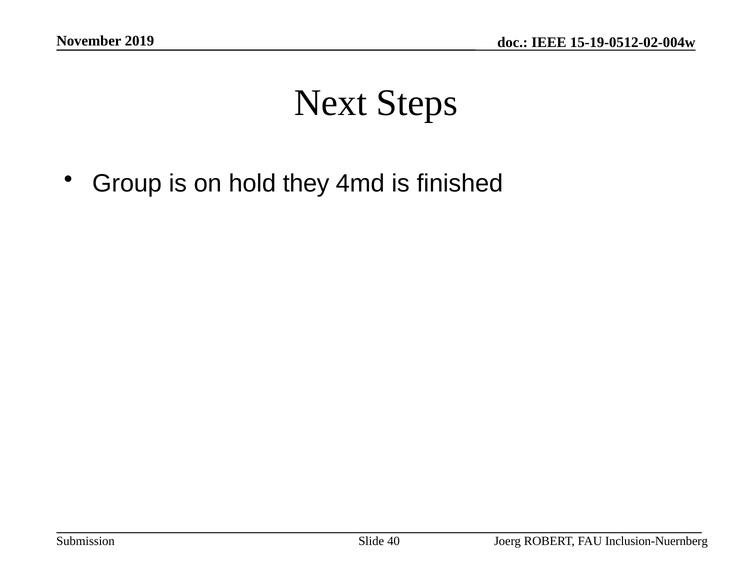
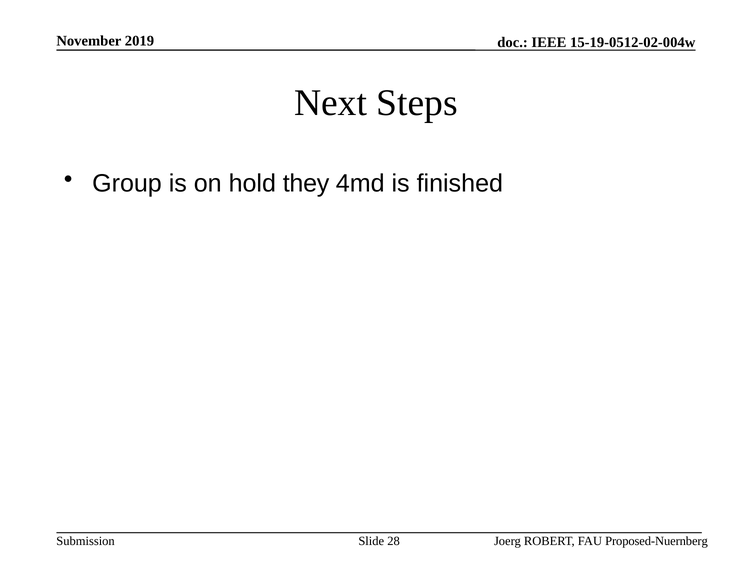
40: 40 -> 28 (394, 541)
Inclusion-Nuernberg: Inclusion-Nuernberg -> Proposed-Nuernberg (656, 541)
